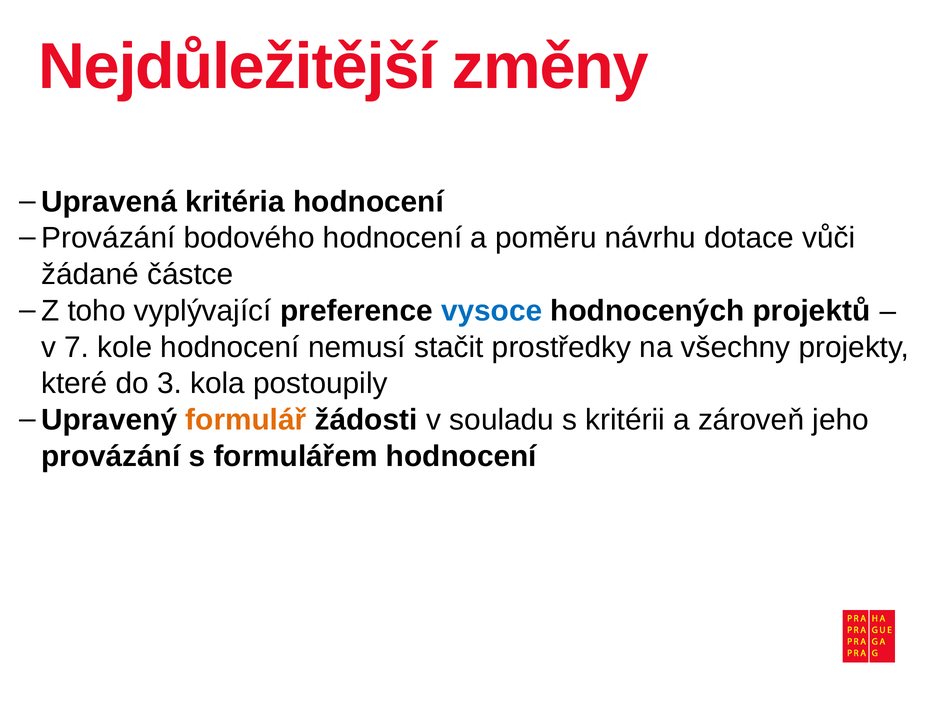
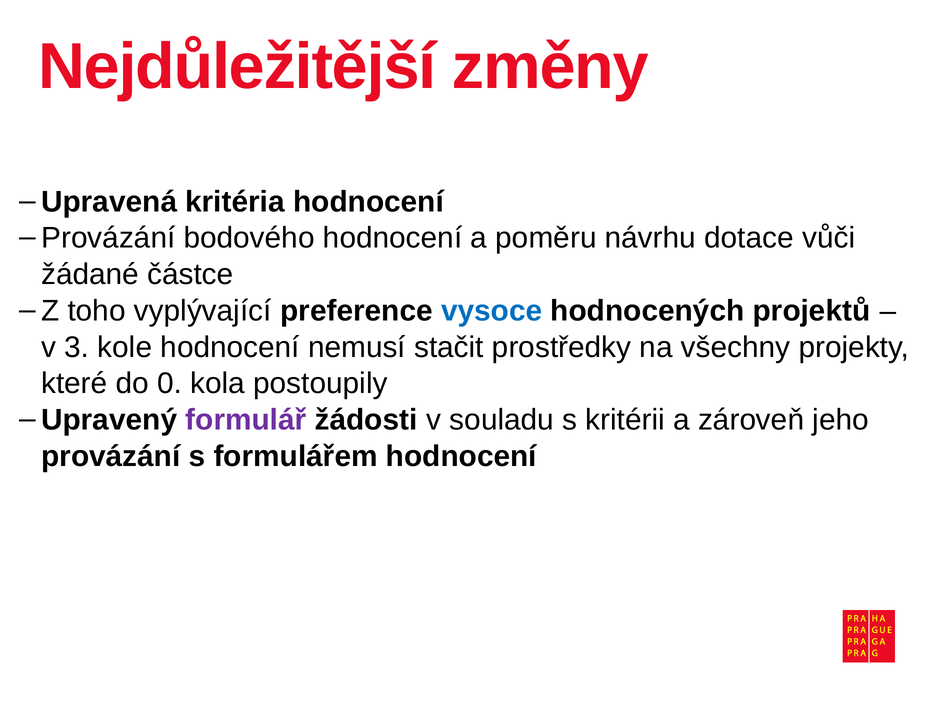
7: 7 -> 3 (77, 347)
3: 3 -> 0 (170, 383)
formulář colour: orange -> purple (246, 420)
